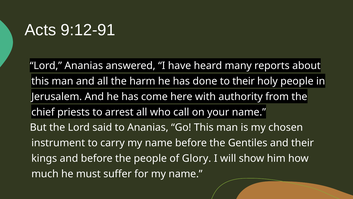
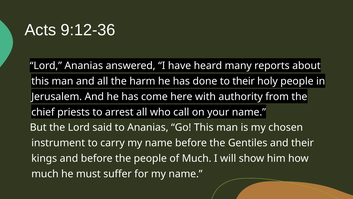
9:12-91: 9:12-91 -> 9:12-36 (88, 30)
of Glory: Glory -> Much (197, 158)
